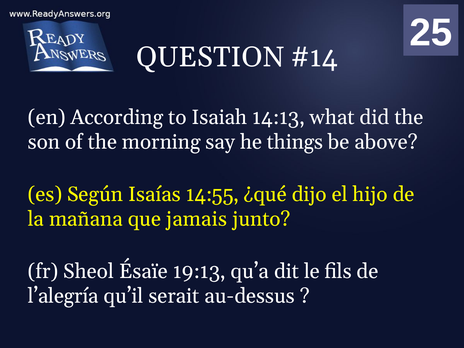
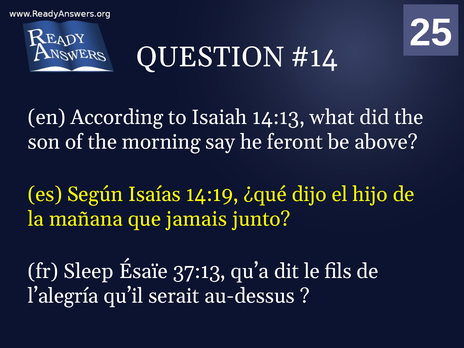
things: things -> feront (295, 142)
14:55: 14:55 -> 14:19 (212, 194)
Sheol: Sheol -> Sleep (89, 271)
19:13: 19:13 -> 37:13 (199, 271)
